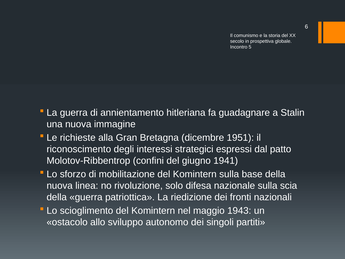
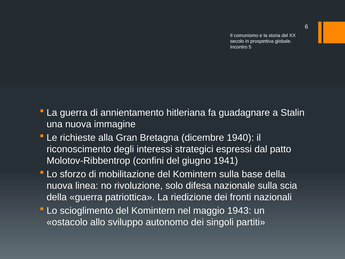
1951: 1951 -> 1940 (240, 138)
